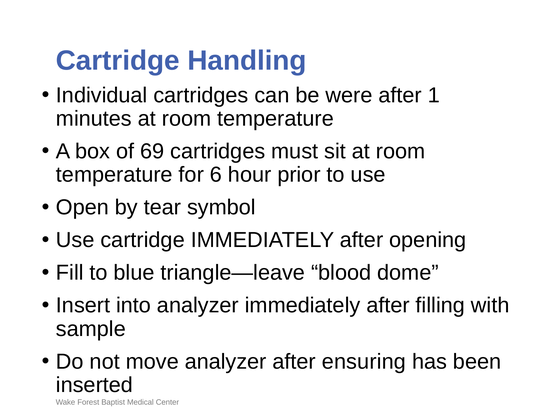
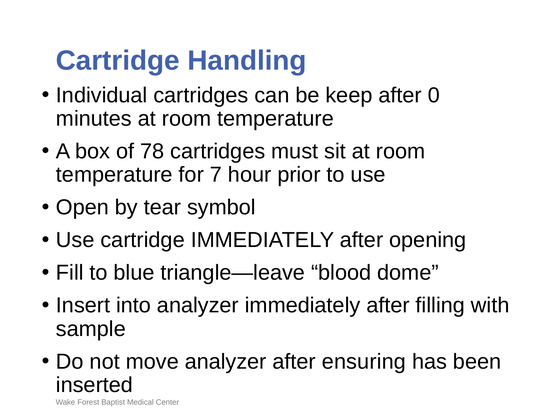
were: were -> keep (349, 95)
1: 1 -> 0 (434, 95)
69: 69 -> 78 (152, 151)
6: 6 -> 7 (216, 175)
